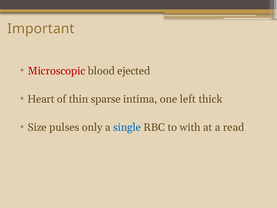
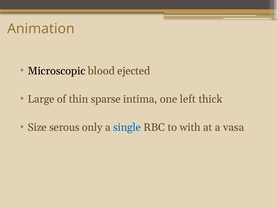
Important: Important -> Animation (41, 29)
Microscopic colour: red -> black (57, 71)
Heart: Heart -> Large (41, 99)
pulses: pulses -> serous (64, 127)
read: read -> vasa (234, 127)
